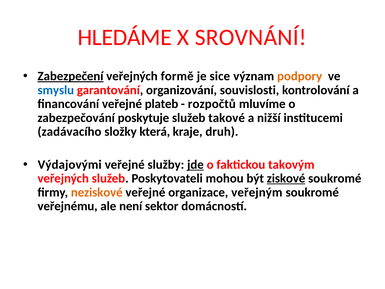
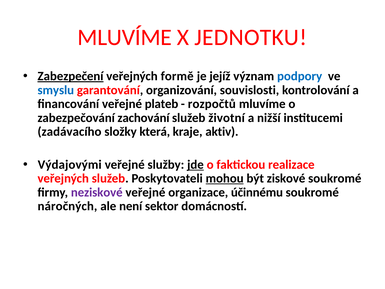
HLEDÁME: HLEDÁME -> MLUVÍME (125, 37)
SROVNÁNÍ: SROVNÁNÍ -> JEDNOTKU (251, 37)
sice: sice -> jejíž (220, 76)
podpory colour: orange -> blue (300, 76)
poskytuje: poskytuje -> zachování (143, 118)
takové: takové -> životní (227, 118)
druh: druh -> aktiv (222, 132)
takovým: takovým -> realizace (291, 164)
mohou underline: none -> present (225, 178)
ziskové underline: present -> none (286, 178)
neziskové colour: orange -> purple (97, 192)
veřejným: veřejným -> účinnému (257, 192)
veřejnému: veřejnému -> náročných (67, 206)
